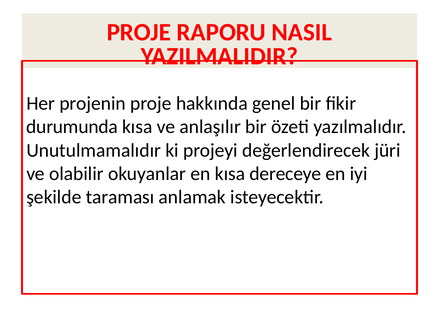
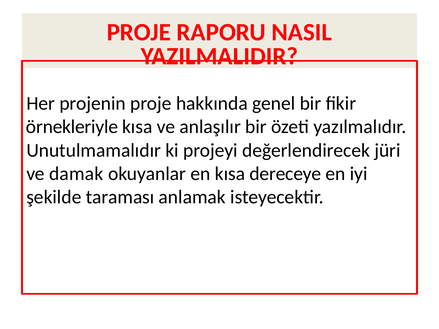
durumunda: durumunda -> örnekleriyle (72, 127)
olabilir: olabilir -> damak (76, 174)
